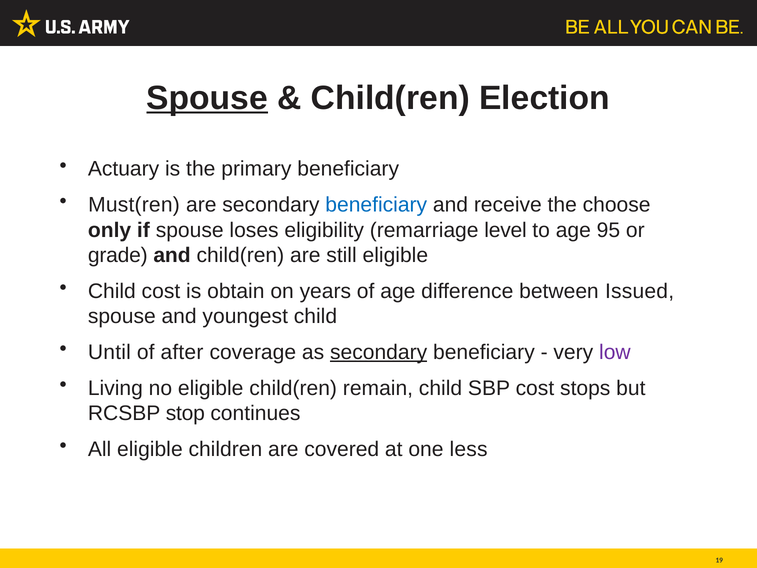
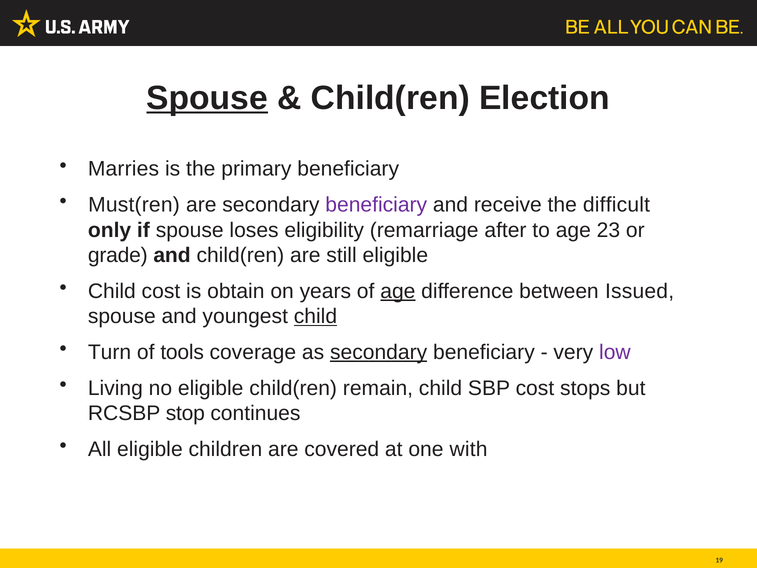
Actuary: Actuary -> Marries (123, 169)
beneficiary colour: blue -> purple (376, 205)
choose: choose -> difficult (617, 205)
level: level -> after (505, 230)
95: 95 -> 23 (608, 230)
age underline: none -> present (398, 291)
child underline: none -> present (315, 316)
Until: Until -> Turn (110, 352)
after: after -> tools (182, 352)
less: less -> with (469, 449)
